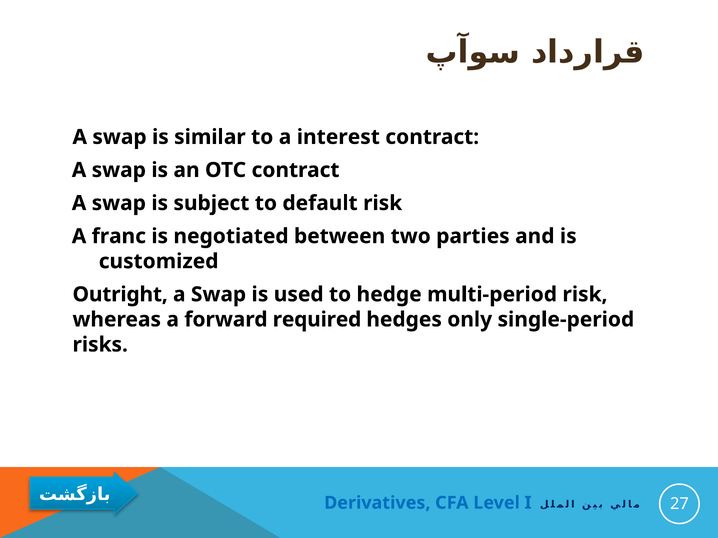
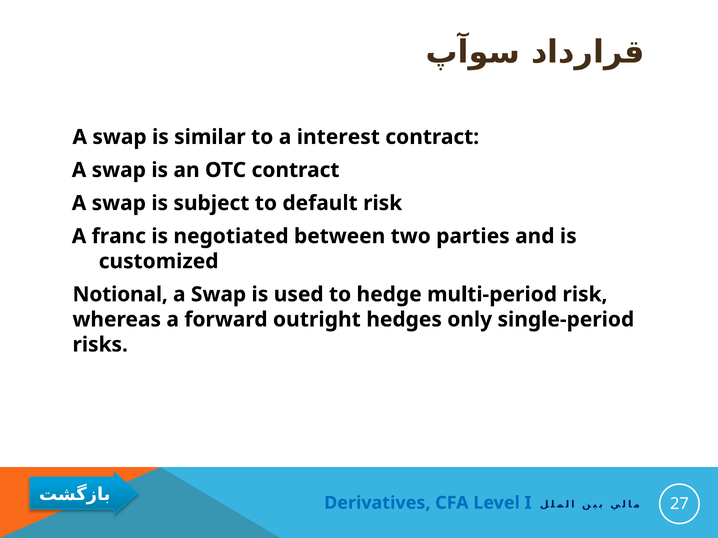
Outright: Outright -> Notional (120, 295)
required: required -> outright (317, 320)
